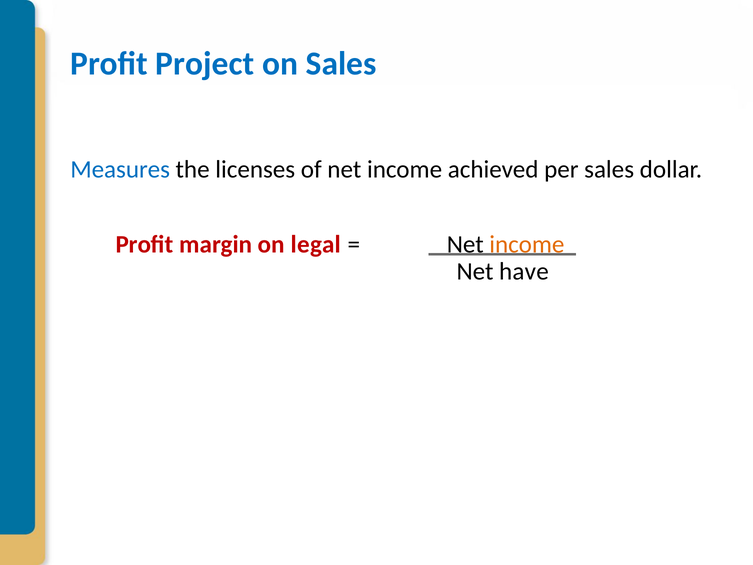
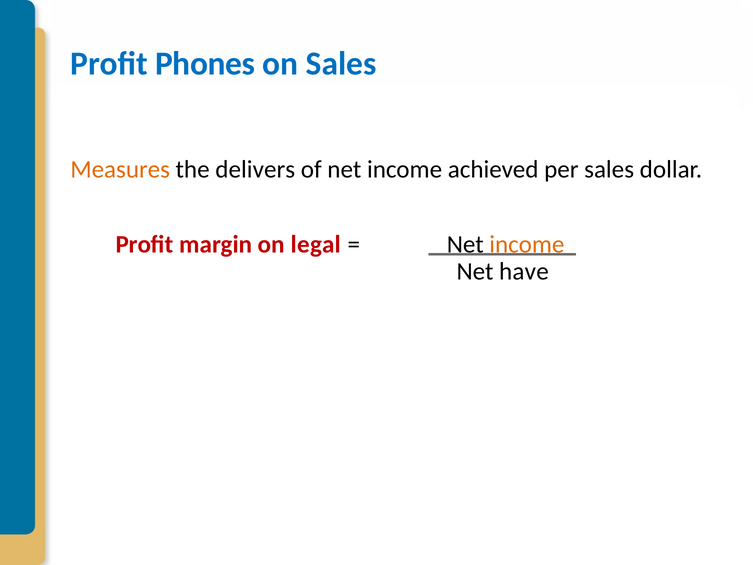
Project: Project -> Phones (205, 64)
Measures colour: blue -> orange (120, 169)
licenses: licenses -> delivers (255, 169)
